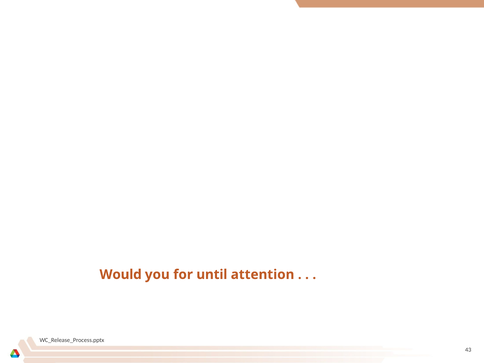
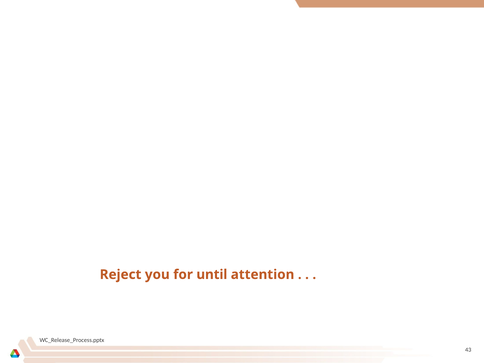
Would: Would -> Reject (121, 275)
